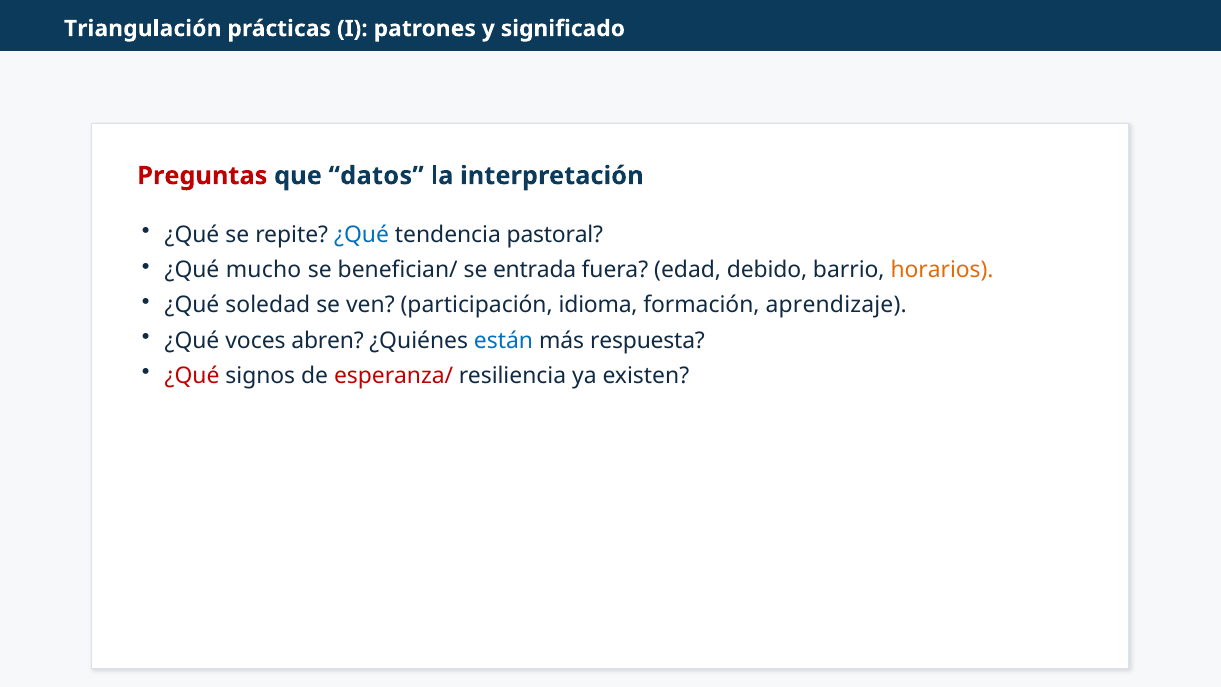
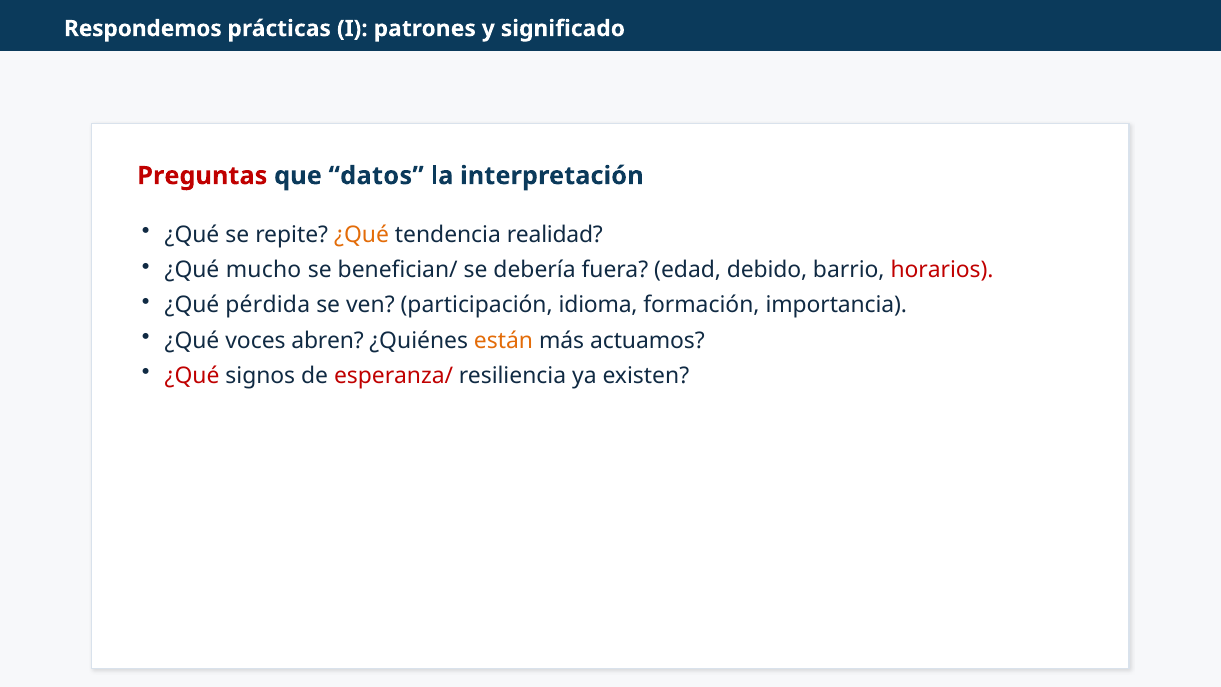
Triangulación: Triangulación -> Respondemos (143, 29)
¿Qué colour: blue -> orange (362, 235)
pastoral: pastoral -> realidad (555, 235)
entrada: entrada -> debería (535, 270)
horarios colour: orange -> red (942, 270)
soledad: soledad -> pérdida (268, 305)
aprendizaje: aprendizaje -> importancia (836, 305)
están colour: blue -> orange (503, 340)
respuesta: respuesta -> actuamos (647, 340)
